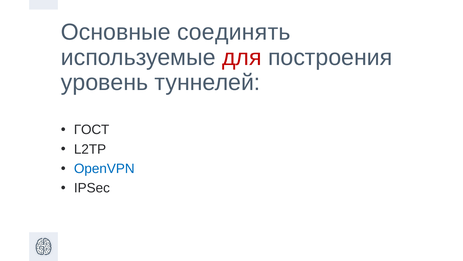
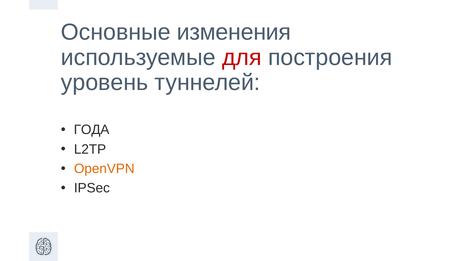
соединять: соединять -> изменения (234, 32)
ГОСТ: ГОСТ -> ГОДА (92, 130)
OpenVPN colour: blue -> orange (104, 168)
